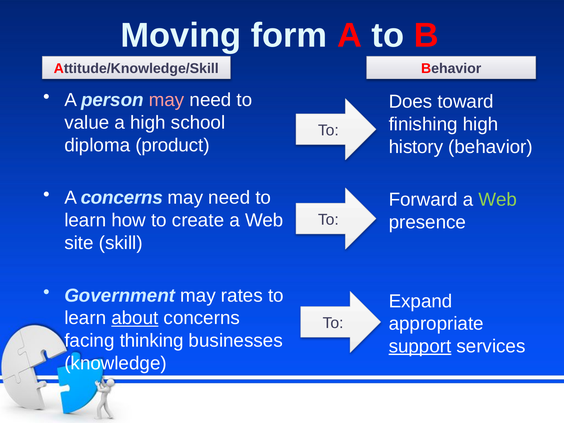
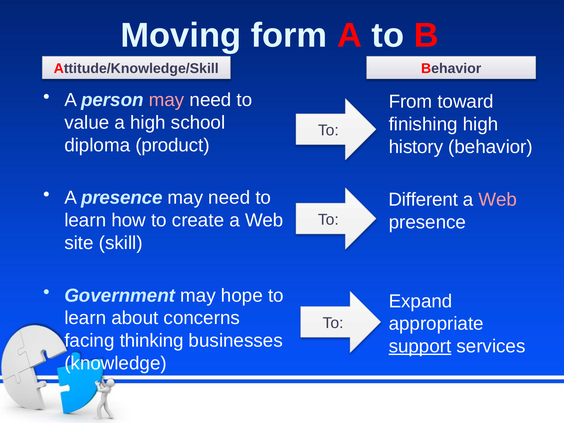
Does: Does -> From (410, 102)
A concerns: concerns -> presence (122, 198)
Forward: Forward -> Different (423, 200)
Web colour: light green -> pink (498, 200)
rates: rates -> hope (242, 296)
about underline: present -> none (135, 318)
